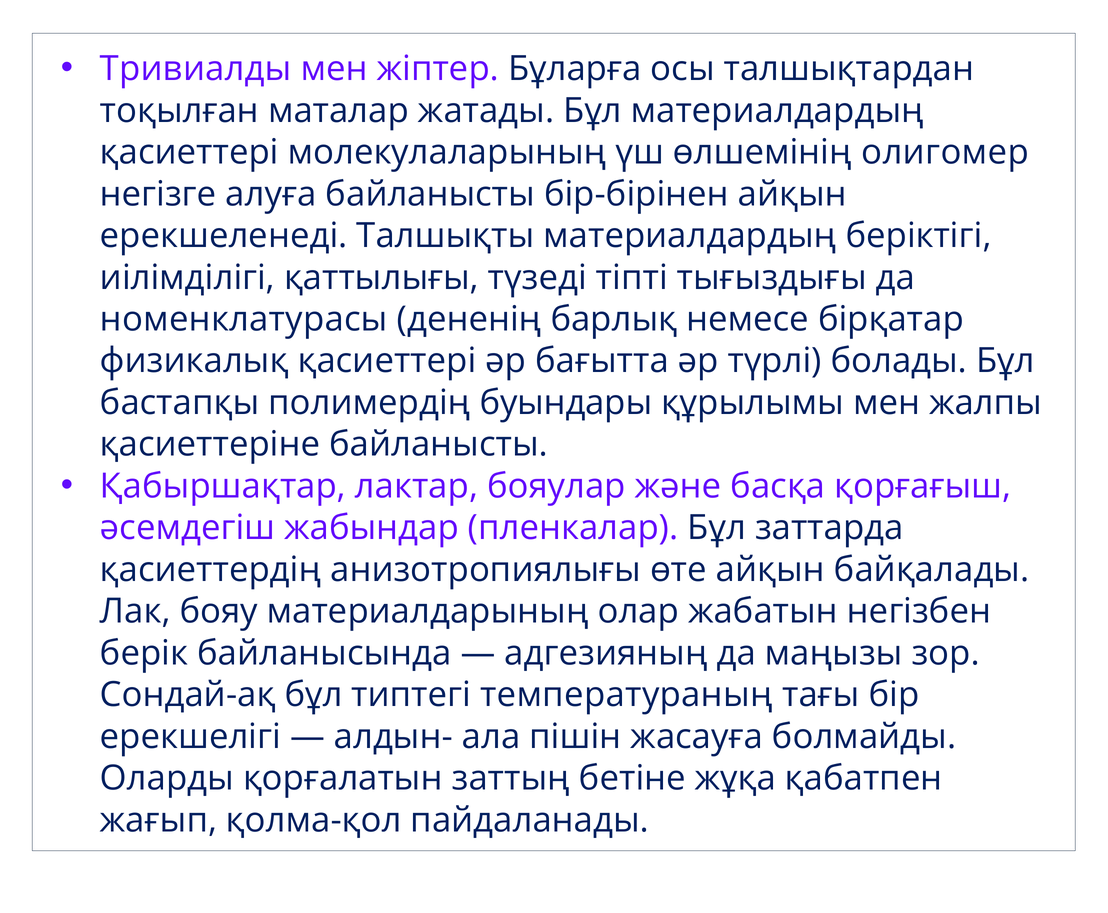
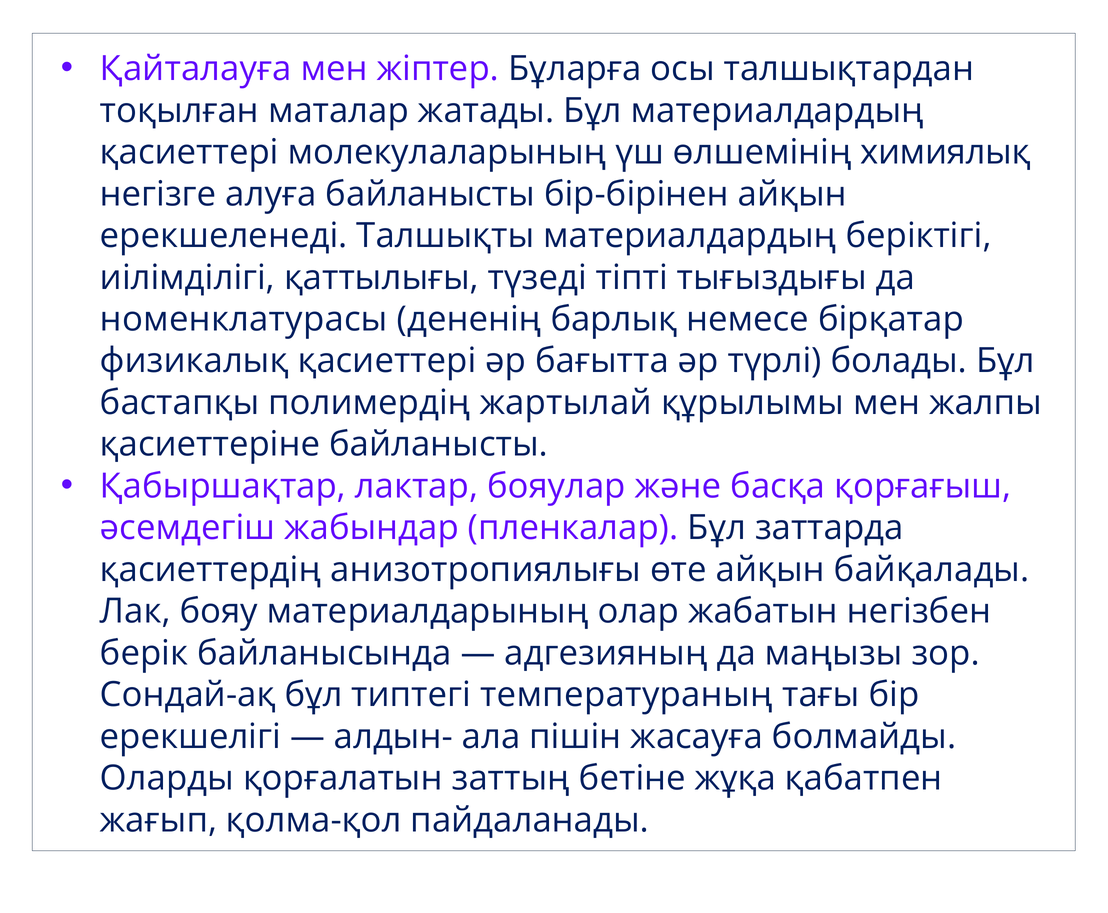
Тривиалды: Тривиалды -> Қайталауға (196, 69)
олигомер: олигомер -> химиялық (946, 152)
буындары: буындары -> жартылай (566, 403)
